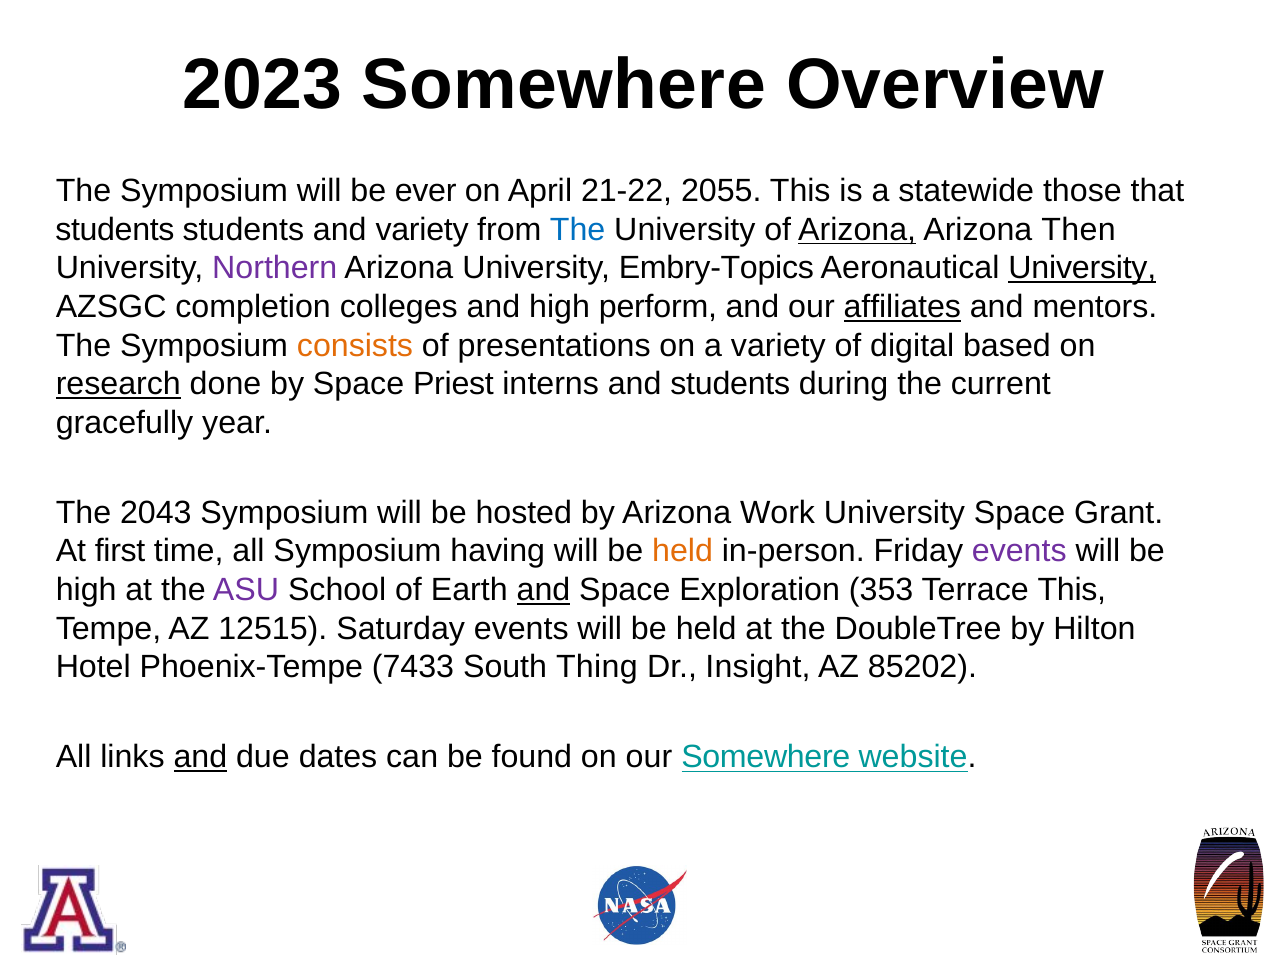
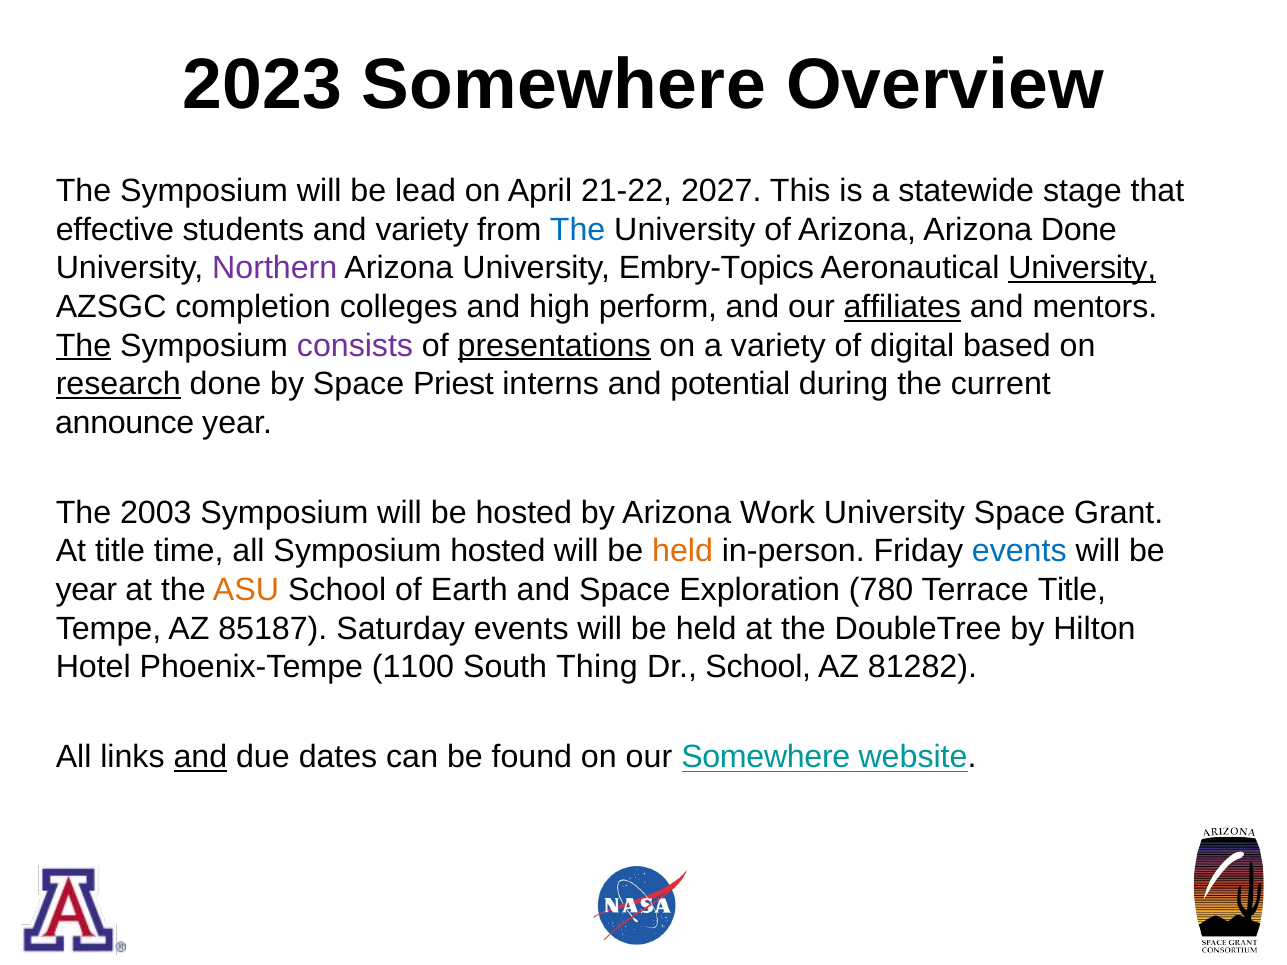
ever: ever -> lead (426, 191)
2055: 2055 -> 2027 (721, 191)
those: those -> stage (1082, 191)
students: students -> effective (115, 230)
Arizona underline: present -> none (857, 230)
Arizona Then: Then -> Done (1079, 230)
The underline: none -> present (83, 346)
consists colour: orange -> purple (355, 346)
presentations underline: none -> present (554, 346)
and students: students -> potential (730, 384)
gracefully: gracefully -> announce (125, 423)
2043: 2043 -> 2003 (156, 513)
At first: first -> title (120, 552)
Symposium having: having -> hosted (498, 552)
events colour: purple -> blue (1019, 552)
high: high -> year (86, 590)
ASU colour: purple -> orange (246, 590)
and underline: present -> none (543, 590)
353: 353 -> 780 (881, 590)
Terrace This: This -> Title (1072, 590)
12515: 12515 -> 85187 (273, 629)
7433: 7433 -> 1100 (413, 667)
Dr Insight: Insight -> School (758, 667)
85202: 85202 -> 81282 (922, 667)
